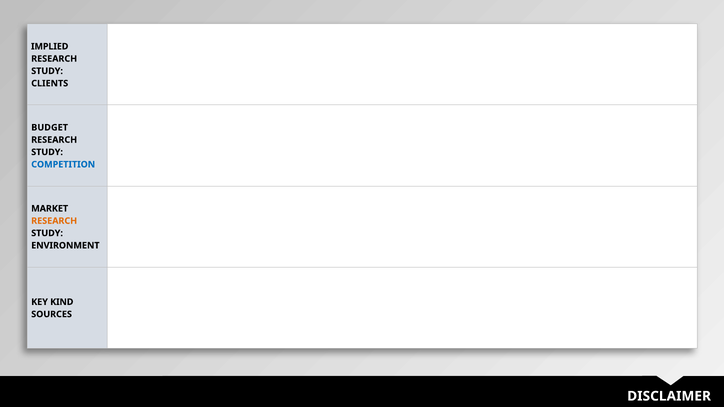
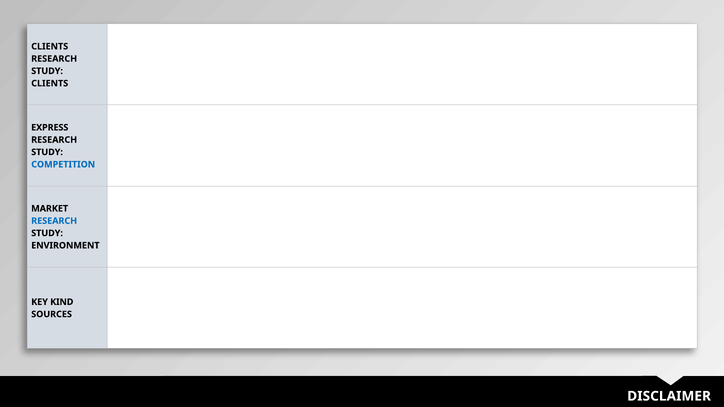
IMPLIED: IMPLIED -> CLIENTS (50, 46)
BUDGET: BUDGET -> EXPRESS (50, 128)
RESEARCH colour: orange -> blue (54, 221)
